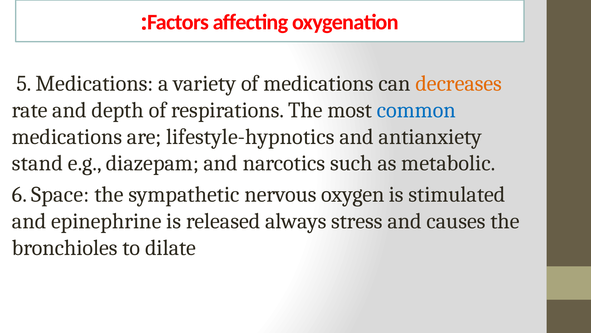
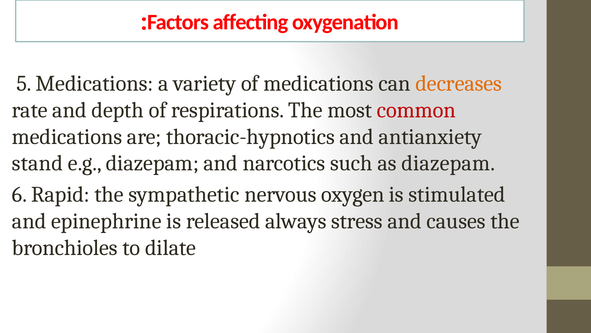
common colour: blue -> red (416, 110)
lifestyle-hypnotics: lifestyle-hypnotics -> thoracic-hypnotics (250, 136)
as metabolic: metabolic -> diazepam (448, 163)
Space: Space -> Rapid (60, 194)
